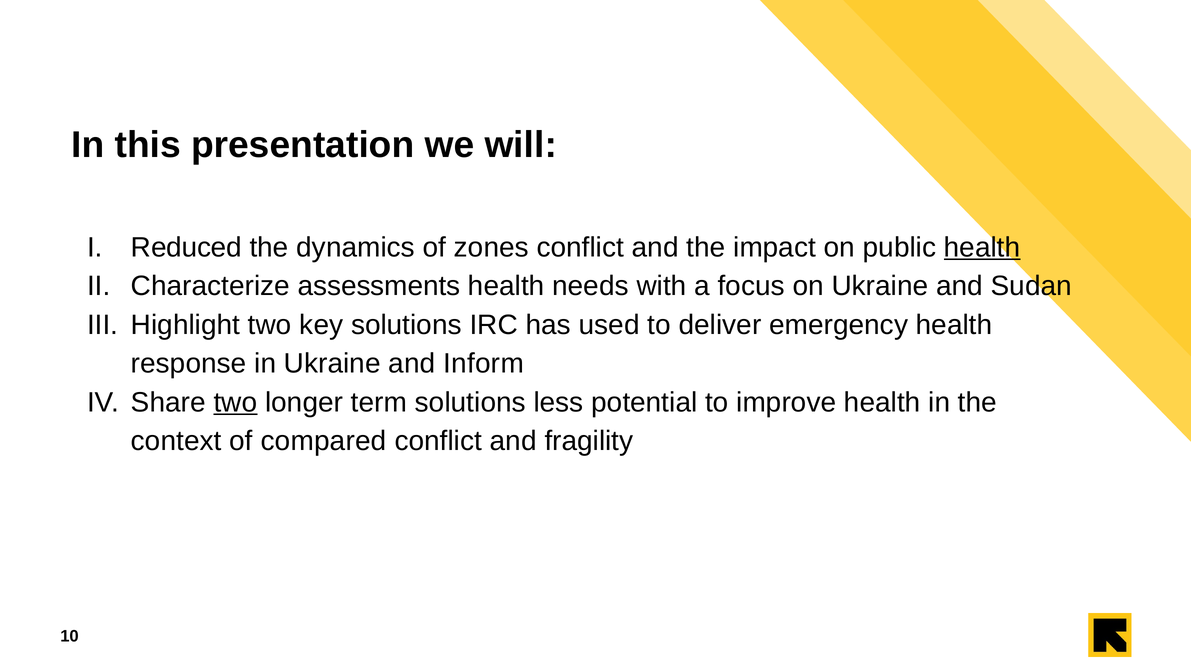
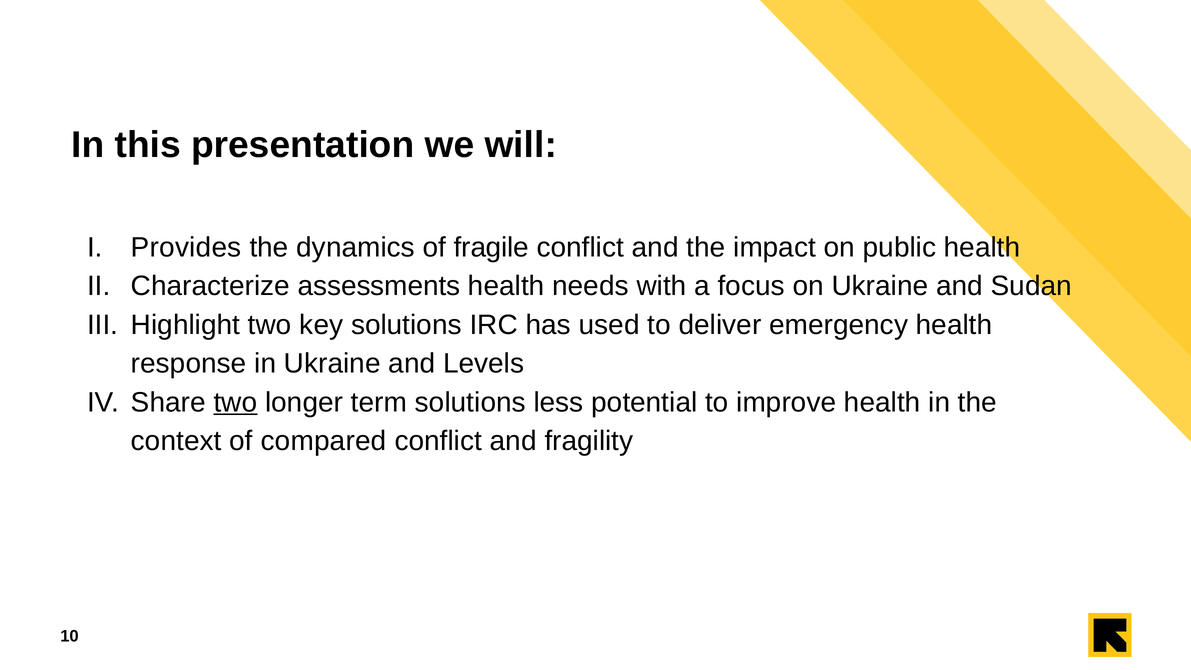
Reduced: Reduced -> Provides (186, 247)
zones: zones -> fragile (491, 247)
health underline: present -> none (982, 247)
Inform: Inform -> Levels (484, 364)
